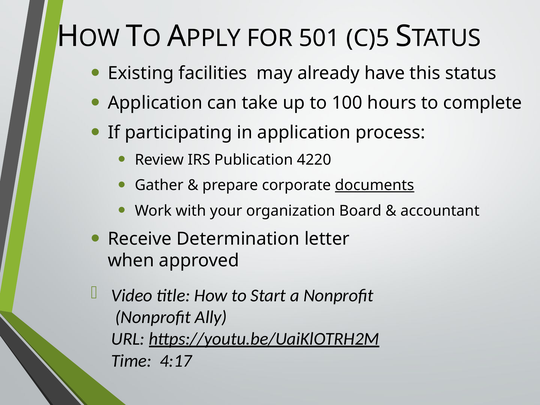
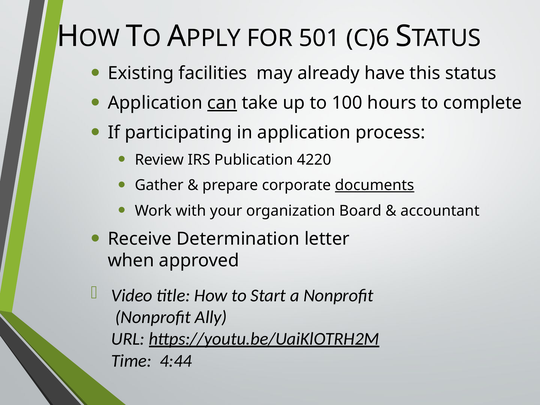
C)5: C)5 -> C)6 (368, 38)
can underline: none -> present (222, 103)
4:17: 4:17 -> 4:44 (176, 361)
